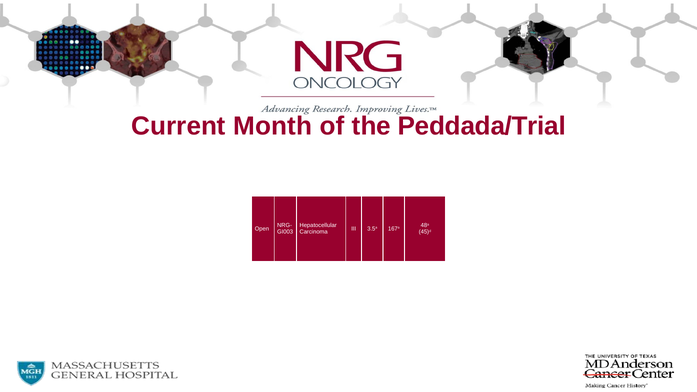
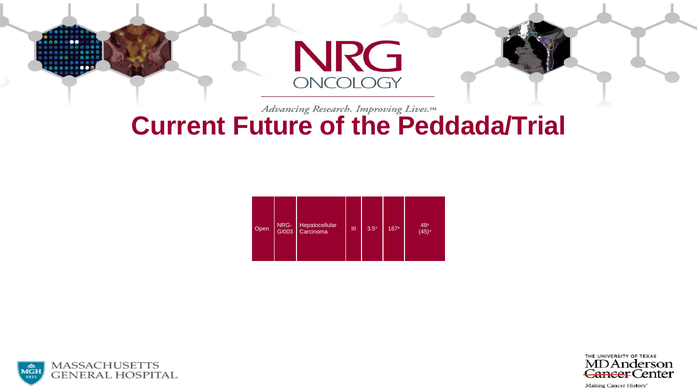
Month: Month -> Future (273, 126)
